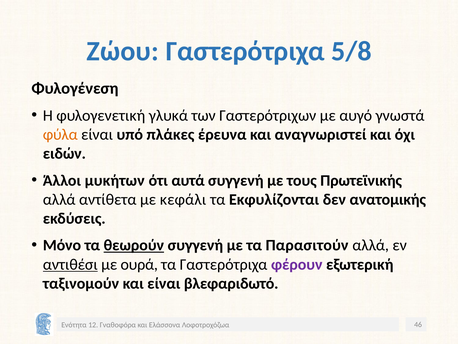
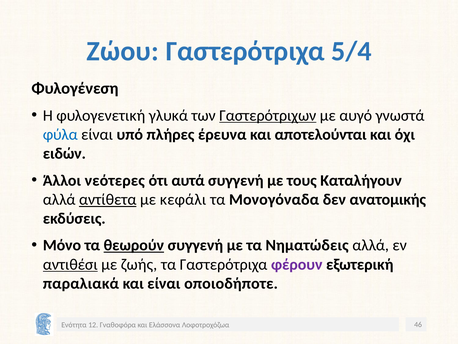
5/8: 5/8 -> 5/4 (351, 51)
Γαστερότριχων underline: none -> present (268, 115)
φύλα colour: orange -> blue (60, 134)
πλάκες: πλάκες -> πλήρες (170, 134)
αναγνωριστεί: αναγνωριστεί -> αποτελούνται (321, 134)
μυκήτων: μυκήτων -> νεότερες (115, 180)
Πρωτεϊνικής: Πρωτεϊνικής -> Καταλήγουν (361, 180)
αντίθετα underline: none -> present (108, 199)
Εκφυλίζονται: Εκφυλίζονται -> Μονογόναδα (274, 199)
Παρασιτούν: Παρασιτούν -> Νηματώδεις (307, 245)
ουρά: ουρά -> ζωής (139, 264)
ταξινομούν: ταξινομούν -> παραλιακά (81, 283)
βλεφαριδωτό: βλεφαριδωτό -> οποιοδήποτε (231, 283)
